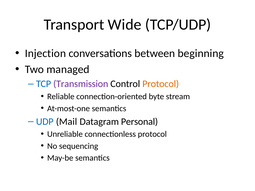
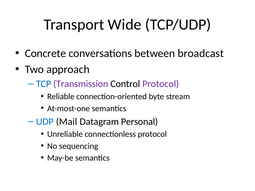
Injection: Injection -> Concrete (46, 53)
beginning: beginning -> broadcast (201, 53)
managed: managed -> approach (68, 69)
Protocol colour: orange -> purple (161, 84)
